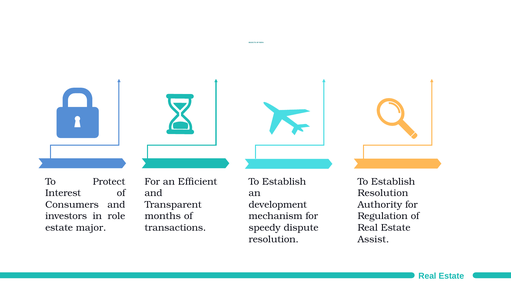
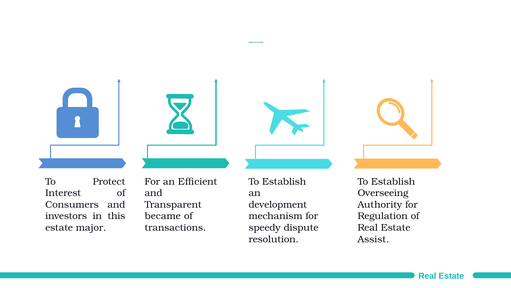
Resolution: Resolution -> Overseeing (383, 193)
role: role -> this (116, 216)
months: months -> became (163, 216)
